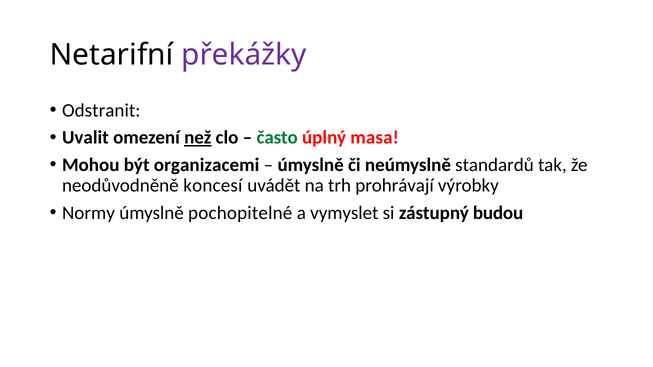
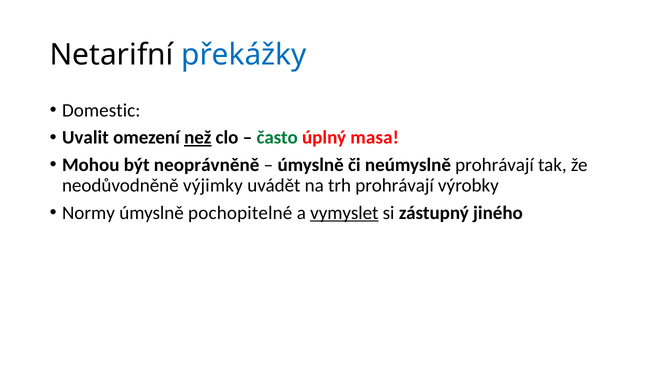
překážky colour: purple -> blue (244, 55)
Odstranit: Odstranit -> Domestic (101, 110)
organizacemi: organizacemi -> neoprávněně (207, 165)
neúmyslně standardů: standardů -> prohrávají (495, 165)
koncesí: koncesí -> výjimky (213, 186)
vymyslet underline: none -> present (344, 213)
budou: budou -> jiného (498, 213)
